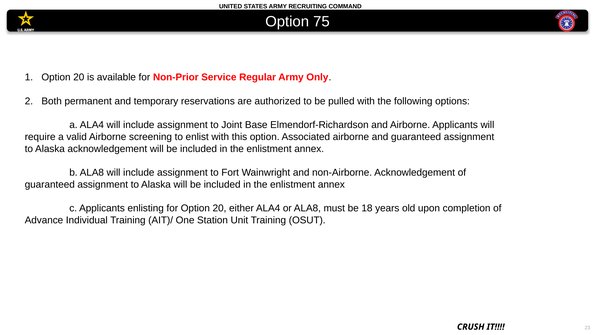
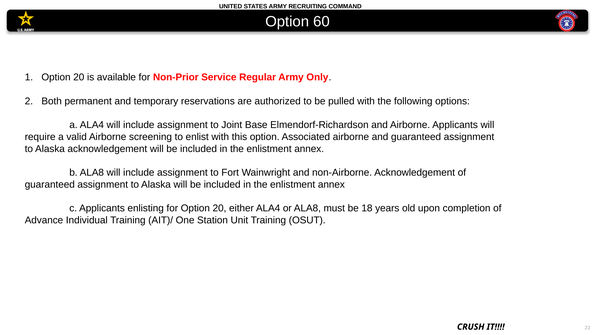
75: 75 -> 60 (321, 22)
